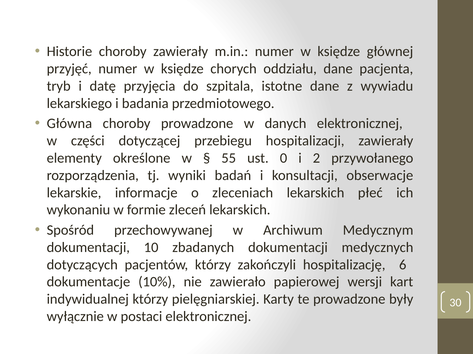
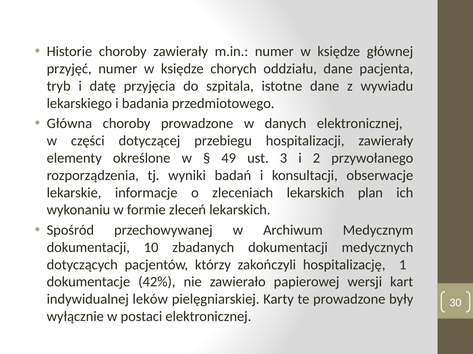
55: 55 -> 49 (229, 158)
0: 0 -> 3 (284, 158)
płeć: płeć -> plan (370, 193)
6: 6 -> 1 (403, 265)
10%: 10% -> 42% (157, 282)
indywidualnej którzy: którzy -> leków (150, 300)
